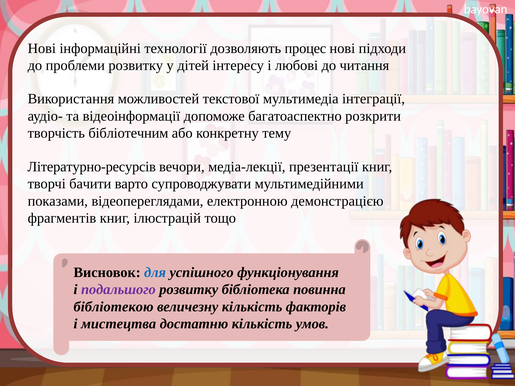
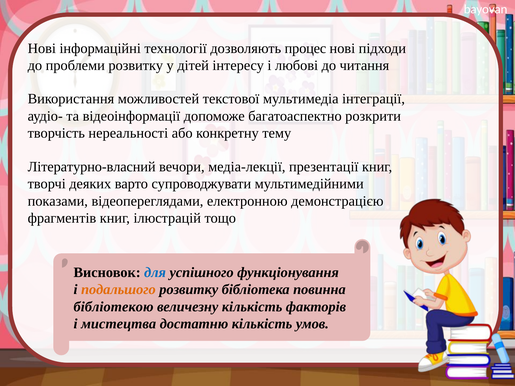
бібліотечним: бібліотечним -> нереальності (128, 133)
Літературно-ресурсів: Літературно-ресурсів -> Літературно-власний (92, 167)
бачити: бачити -> деяких (90, 184)
подальшого colour: purple -> orange (118, 290)
